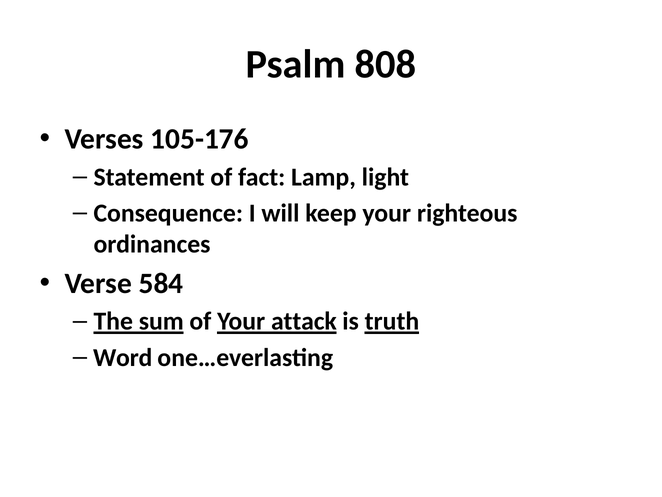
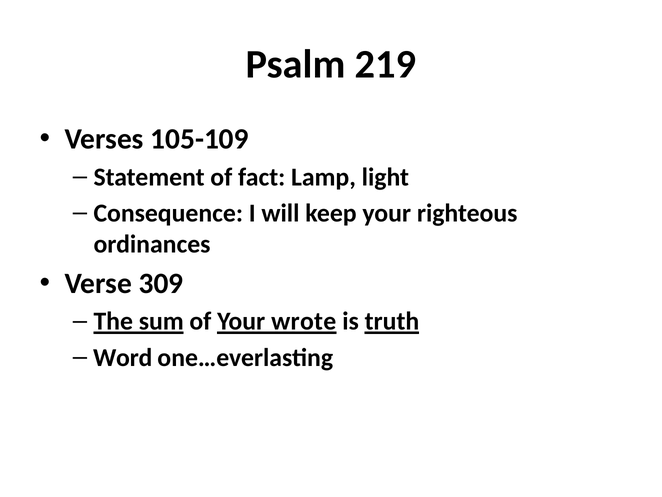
808: 808 -> 219 (385, 64)
105-176: 105-176 -> 105-109 (200, 139)
584: 584 -> 309 (161, 283)
attack: attack -> wrote (304, 321)
